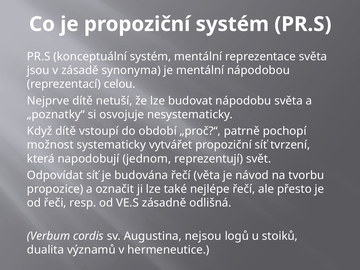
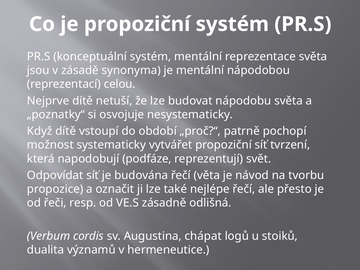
jednom: jednom -> podfáze (147, 159)
nejsou: nejsou -> chápat (203, 236)
